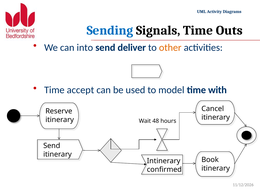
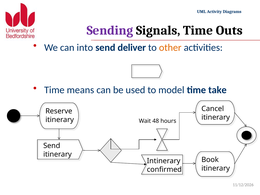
Sending colour: blue -> purple (110, 30)
accept: accept -> means (80, 90)
with: with -> take (217, 90)
